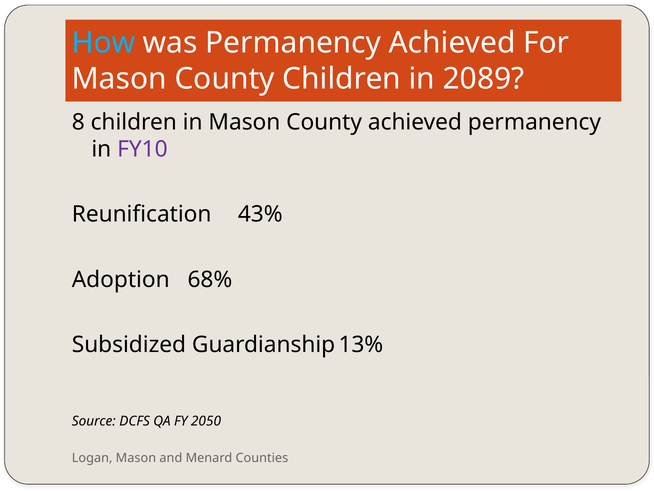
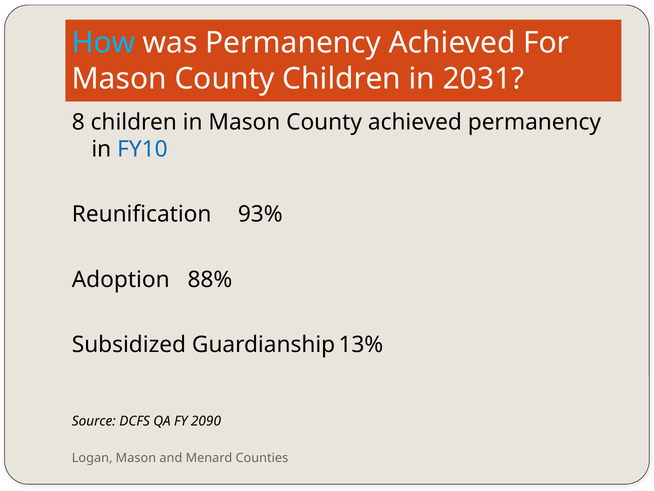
2089: 2089 -> 2031 (484, 79)
FY10 colour: purple -> blue (142, 149)
43%: 43% -> 93% (260, 214)
68%: 68% -> 88% (210, 279)
2050: 2050 -> 2090 (206, 421)
